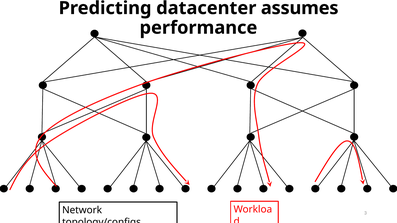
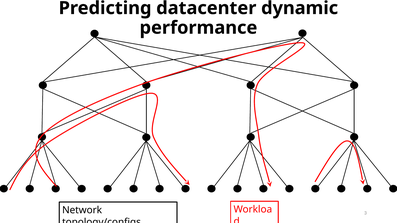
assumes: assumes -> dynamic (300, 8)
